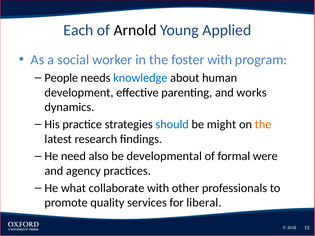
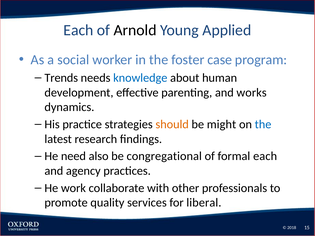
foster with: with -> case (220, 60)
People: People -> Trends (61, 78)
should colour: blue -> orange (172, 124)
the colour: orange -> blue (263, 124)
developmental: developmental -> congregational (164, 156)
formal were: were -> each (265, 156)
what: what -> work (73, 188)
